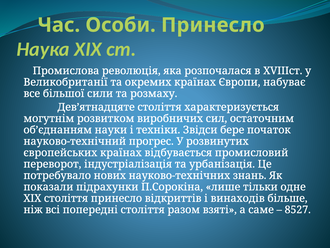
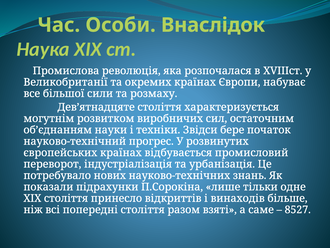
Особи Принесло: Принесло -> Внаслідок (213, 25)
